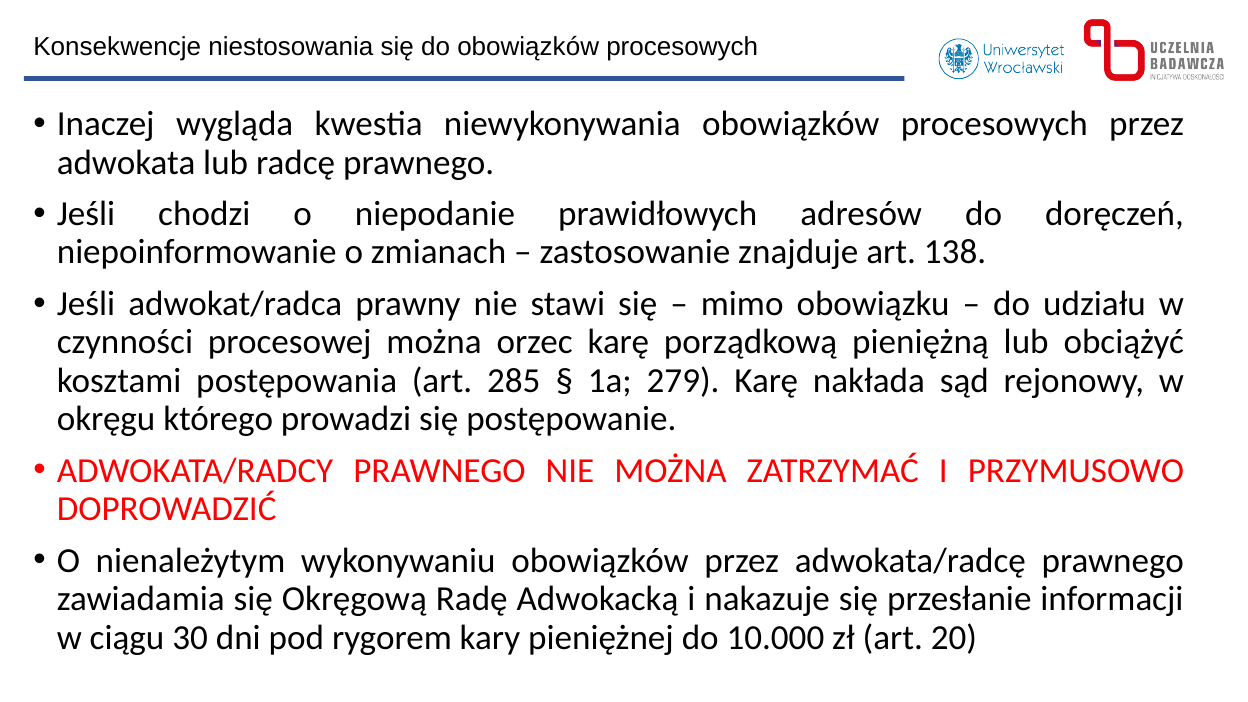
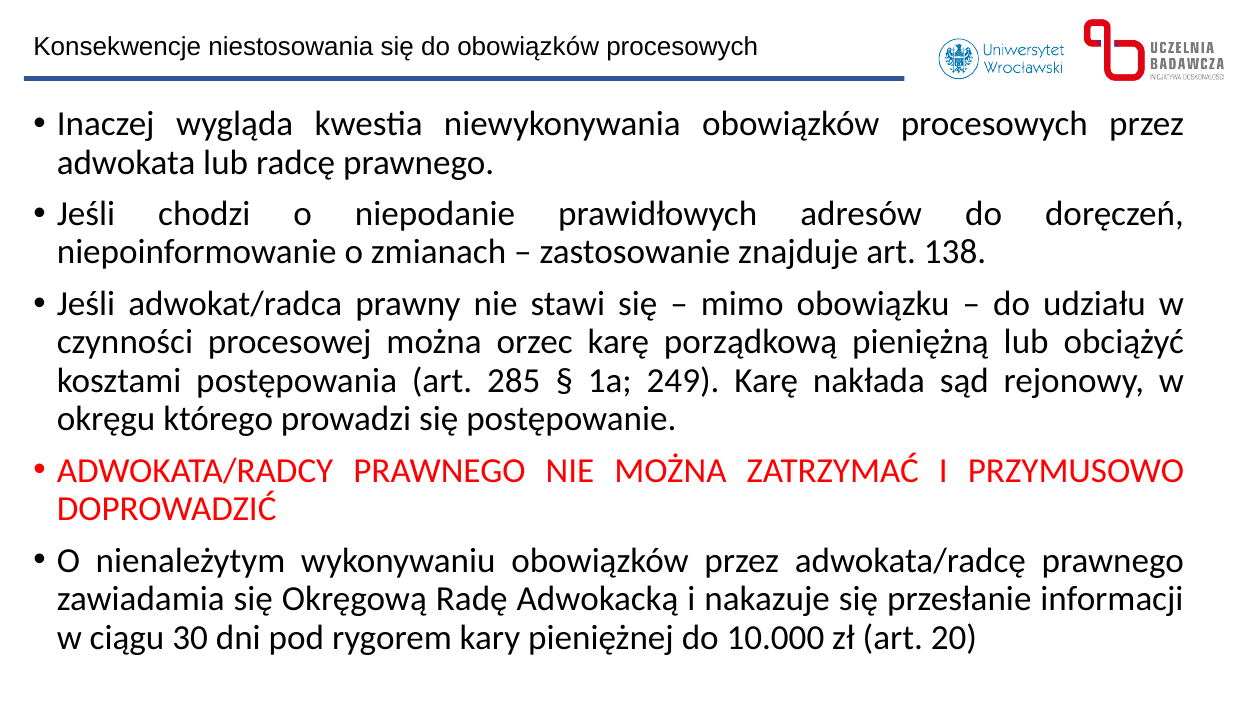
279: 279 -> 249 (683, 381)
